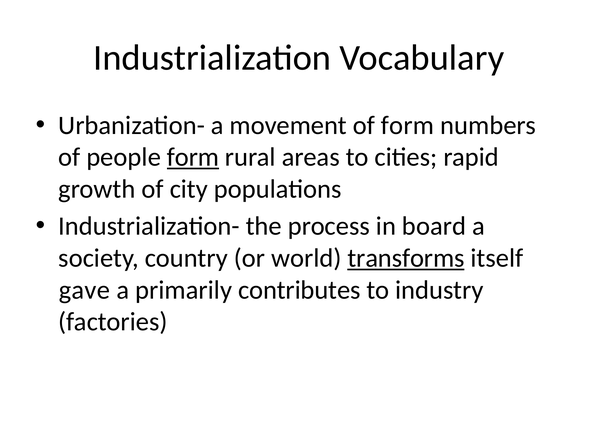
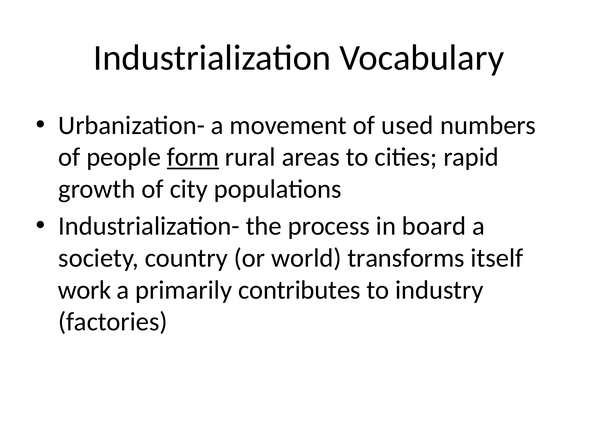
of form: form -> used (407, 125)
transforms underline: present -> none (406, 258)
gave: gave -> work (85, 290)
